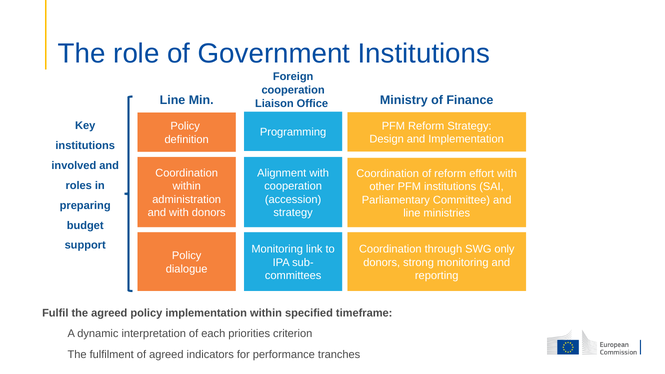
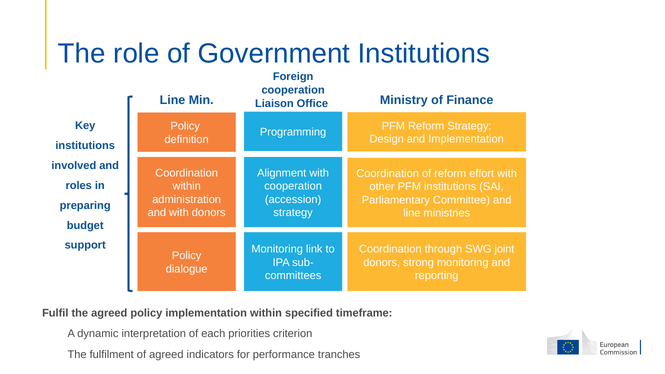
only: only -> joint (504, 249)
